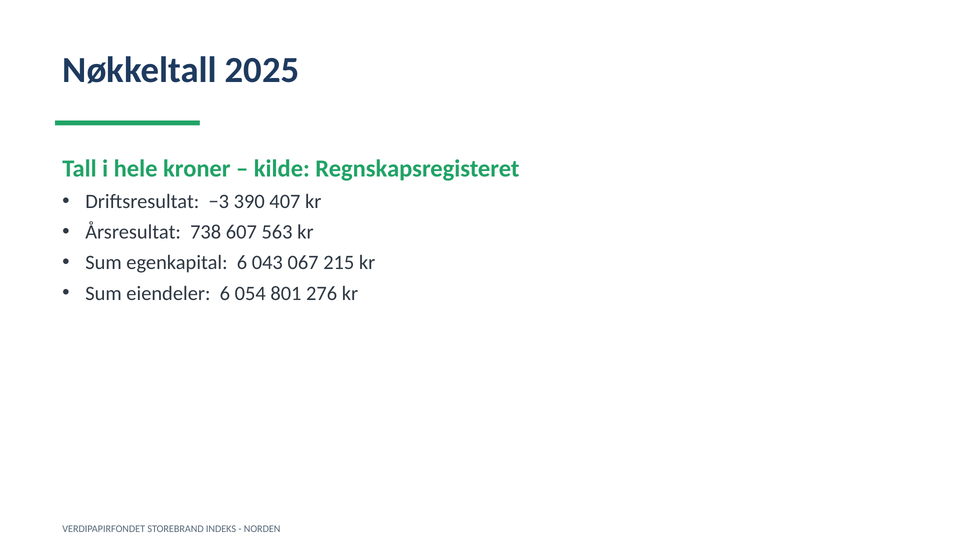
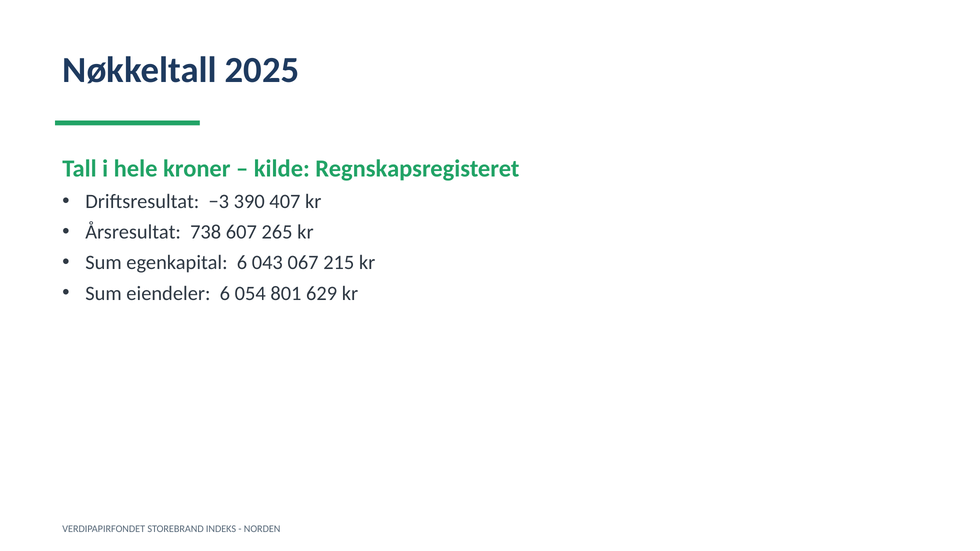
563: 563 -> 265 (277, 232)
276: 276 -> 629 (322, 293)
